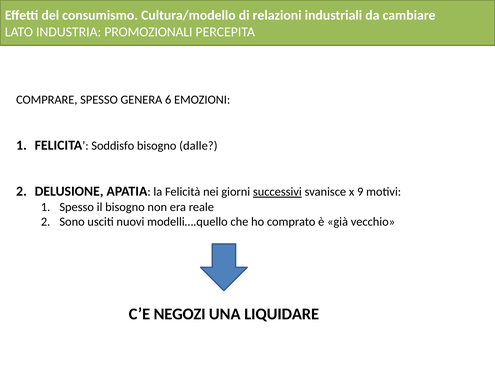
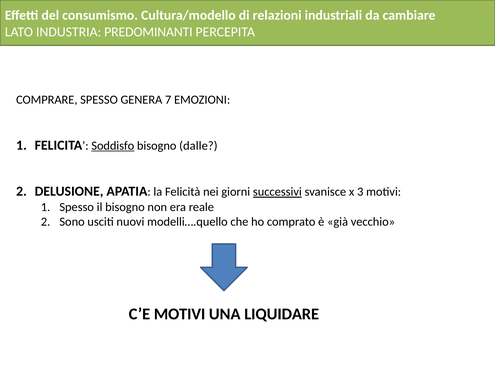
PROMOZIONALI: PROMOZIONALI -> PREDOMINANTI (148, 32)
6: 6 -> 7 (168, 100)
Soddisfo underline: none -> present (113, 146)
9: 9 -> 3 (360, 192)
C’E NEGOZI: NEGOZI -> MOTIVI (180, 314)
